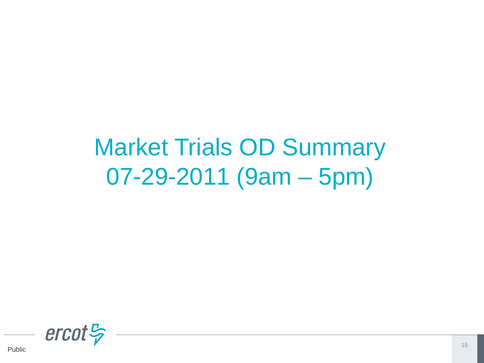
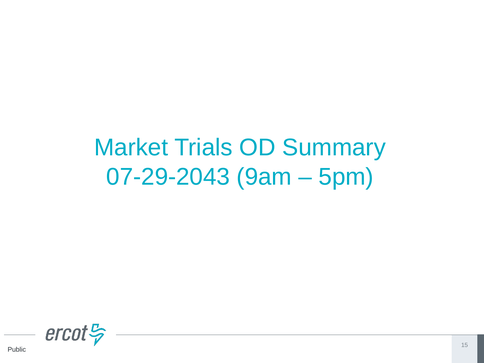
07-29-2011: 07-29-2011 -> 07-29-2043 (168, 177)
